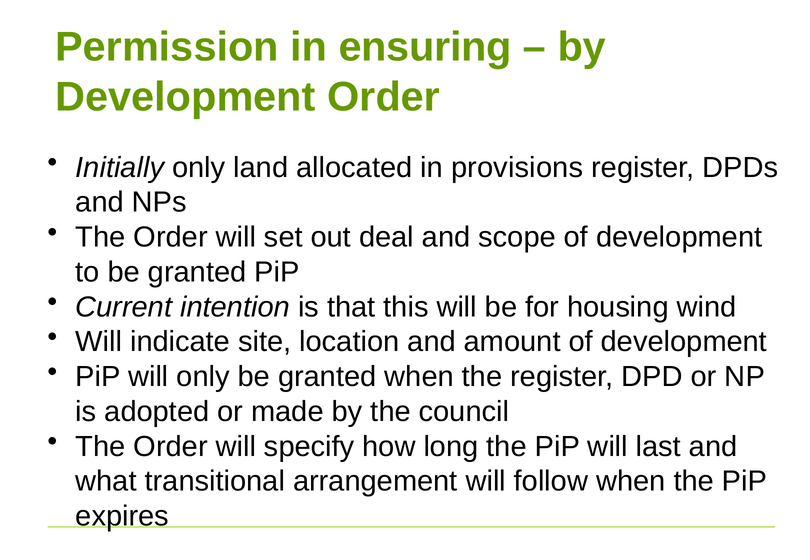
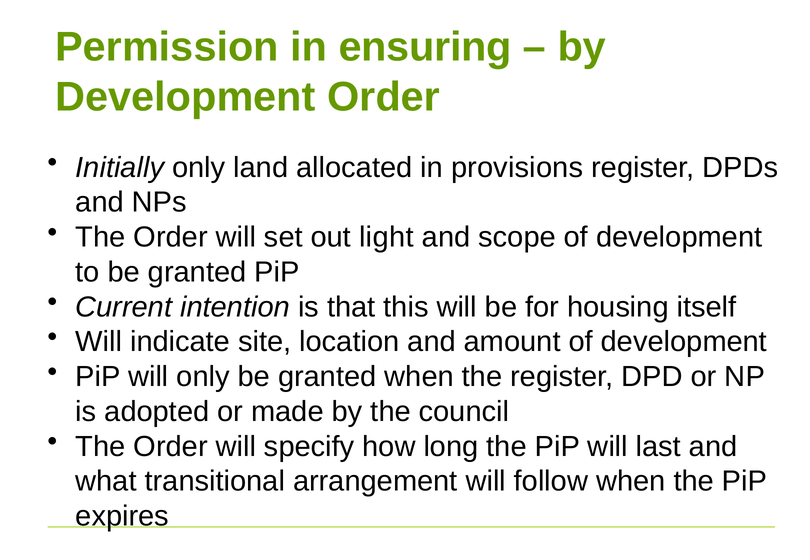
deal: deal -> light (386, 238)
wind: wind -> itself (707, 307)
